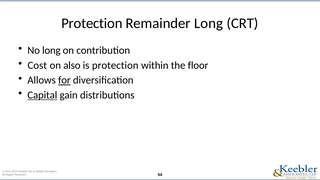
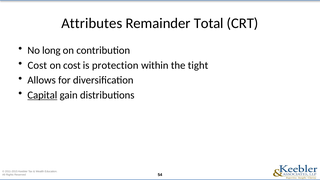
Protection: Protection -> Attributes (92, 23)
Remainder Long: Long -> Total (209, 23)
on also: also -> cost (72, 65)
floor: floor -> tight (198, 65)
for underline: present -> none (64, 80)
